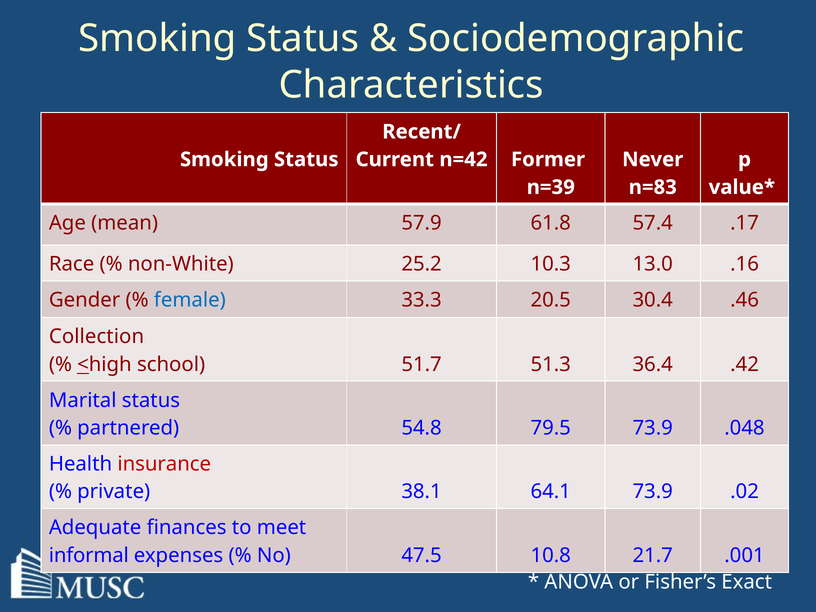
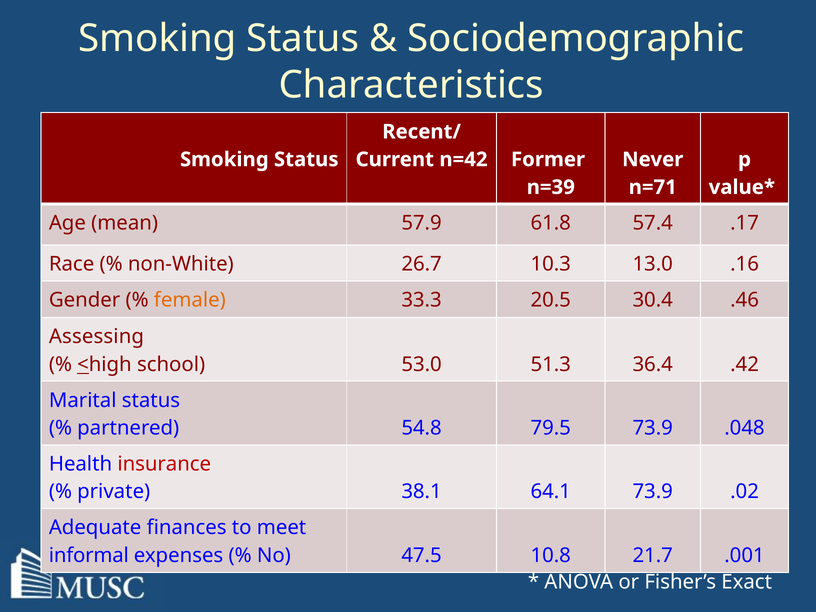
n=83: n=83 -> n=71 (653, 187)
25.2: 25.2 -> 26.7 (422, 264)
female colour: blue -> orange (190, 300)
Collection: Collection -> Assessing (96, 337)
51.7: 51.7 -> 53.0 (422, 364)
